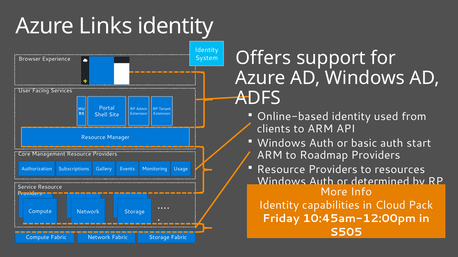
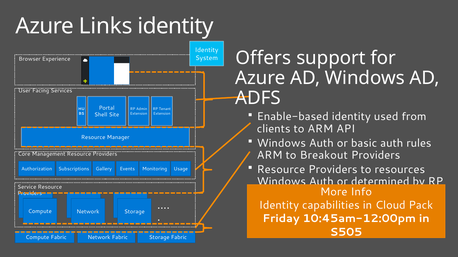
Online-based: Online-based -> Enable-based (293, 117)
start: start -> rules (419, 143)
Roadmap: Roadmap -> Breakout (324, 155)
